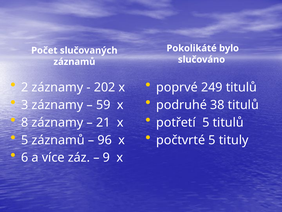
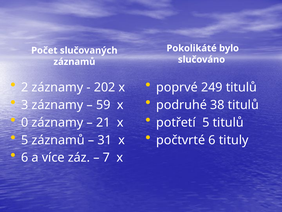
8: 8 -> 0 (25, 122)
96: 96 -> 31 (105, 140)
počtvrté 5: 5 -> 6 (212, 140)
9: 9 -> 7 (106, 157)
